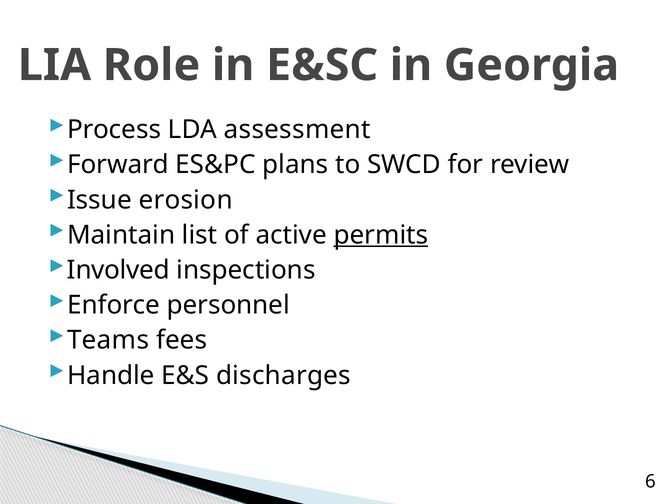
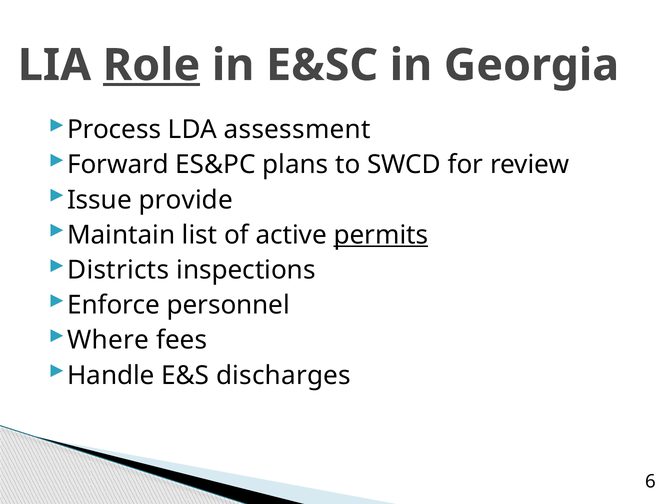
Role underline: none -> present (152, 65)
erosion: erosion -> provide (186, 200)
Involved: Involved -> Districts (118, 270)
Teams: Teams -> Where (108, 340)
